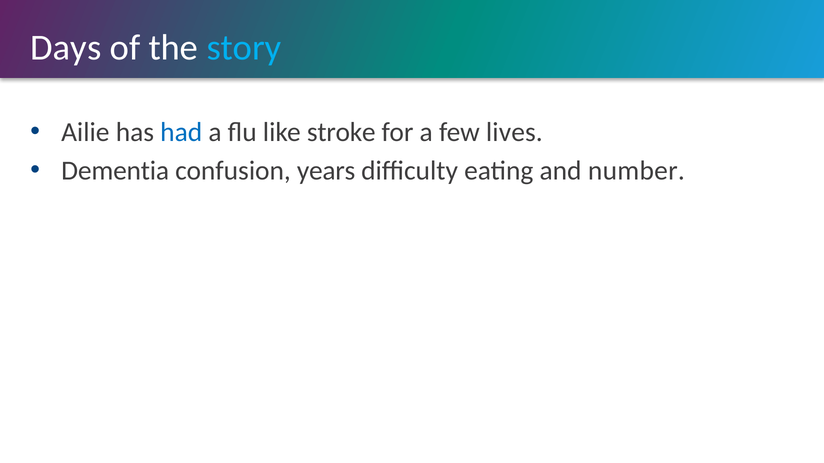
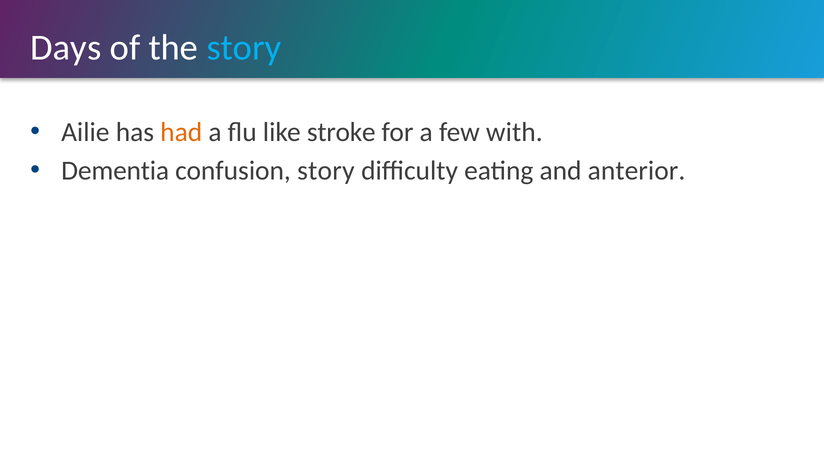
had colour: blue -> orange (181, 133)
lives: lives -> with (514, 133)
confusion years: years -> story (326, 171)
number: number -> anterior (637, 171)
